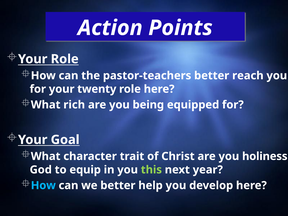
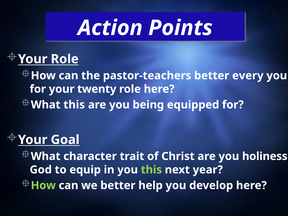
reach: reach -> every (248, 76)
What rich: rich -> this (74, 105)
How colour: light blue -> light green (43, 185)
